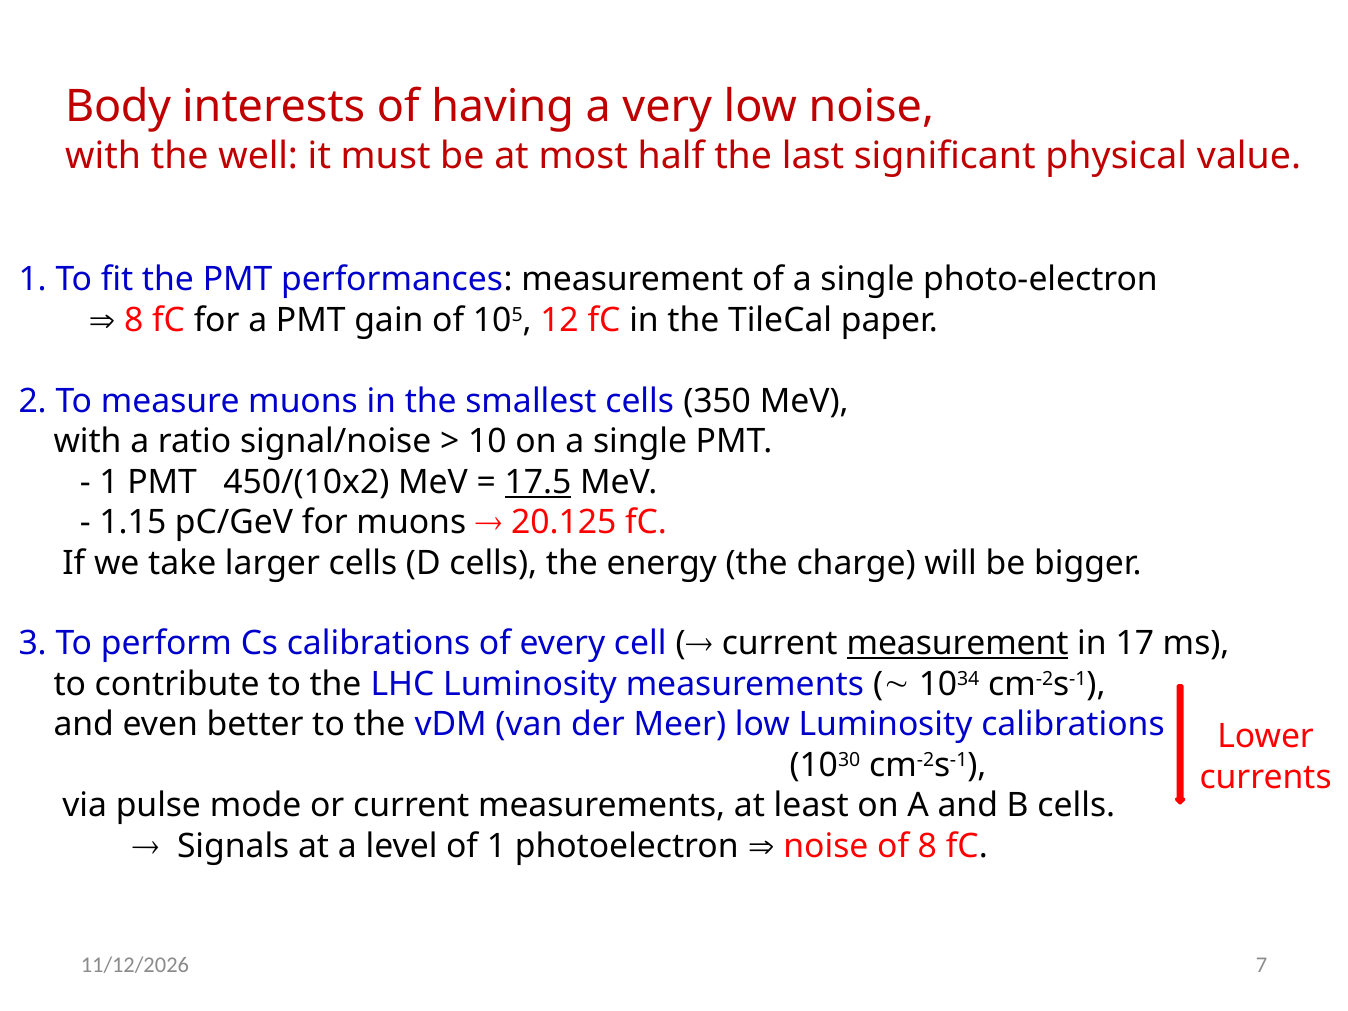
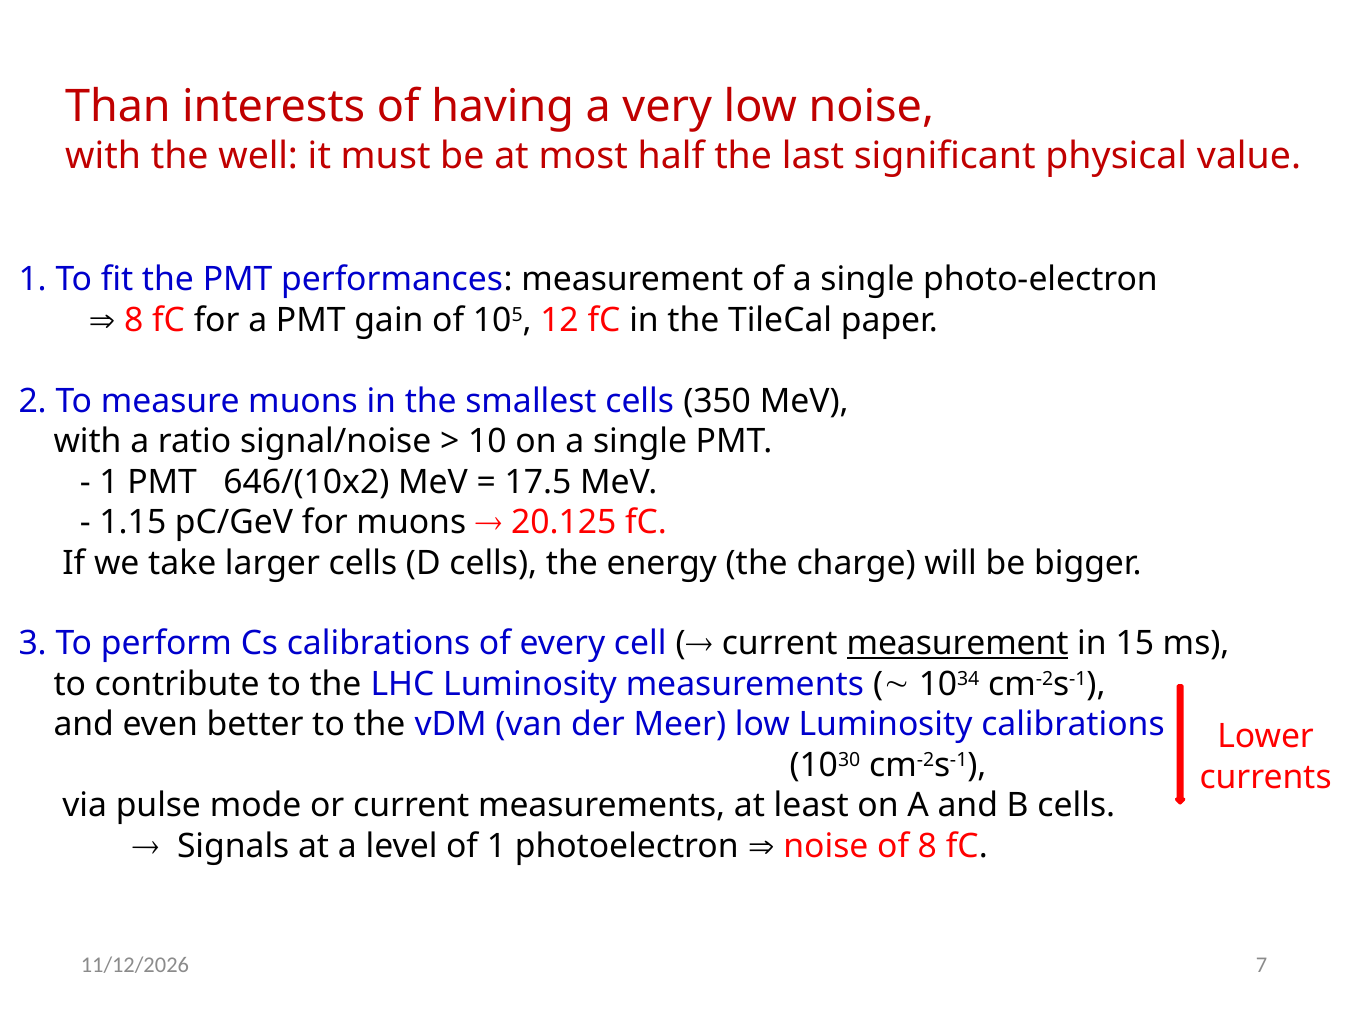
Body: Body -> Than (118, 107)
450/(10x2: 450/(10x2 -> 646/(10x2 (306, 482)
17.5 underline: present -> none (538, 482)
17: 17 -> 15 (1135, 644)
